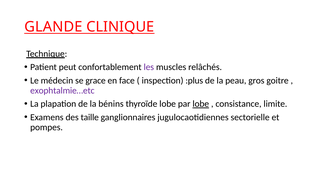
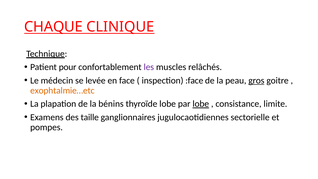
GLANDE: GLANDE -> CHAQUE (53, 27)
peut: peut -> pour (68, 67)
grace: grace -> levée (96, 80)
:plus: :plus -> :face (194, 80)
gros underline: none -> present (256, 80)
exophtalmie…etc colour: purple -> orange (62, 90)
